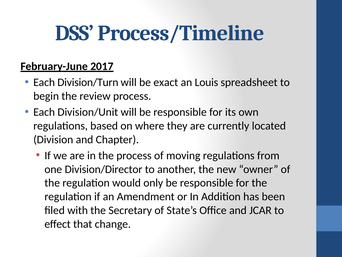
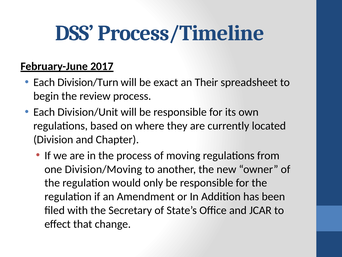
Louis: Louis -> Their (206, 82)
Division/Director: Division/Director -> Division/Moving (103, 169)
